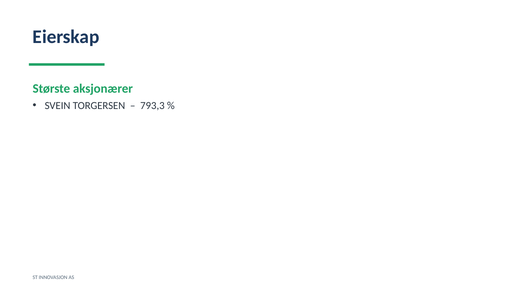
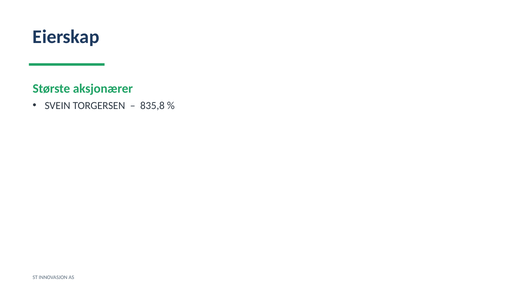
793,3: 793,3 -> 835,8 (152, 105)
